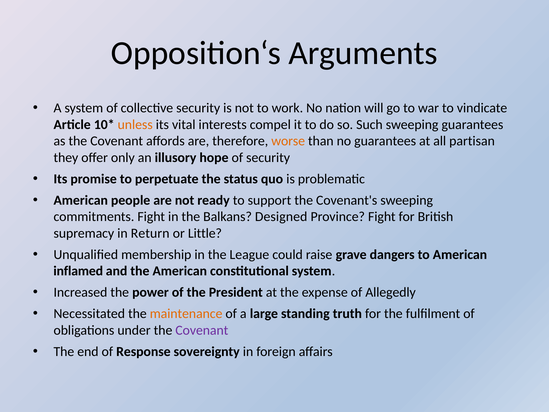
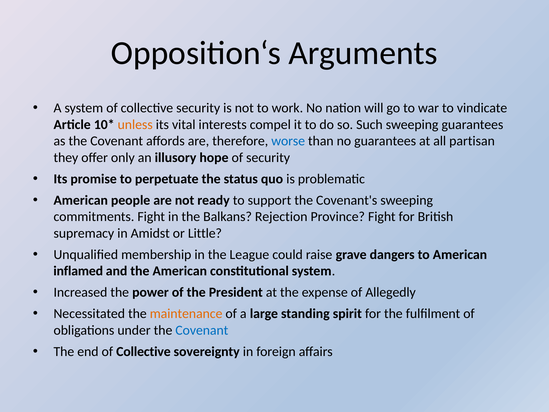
worse colour: orange -> blue (288, 141)
Designed: Designed -> Rejection (281, 217)
Return: Return -> Amidst (150, 233)
truth: truth -> spirit (347, 314)
Covenant colour: purple -> blue (202, 330)
end of Response: Response -> Collective (143, 351)
